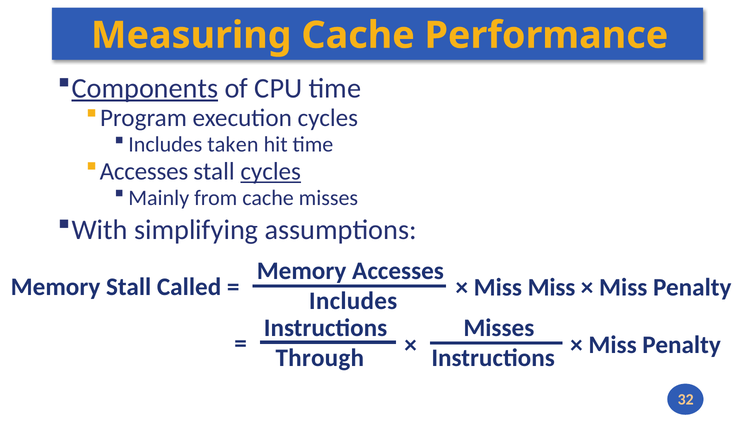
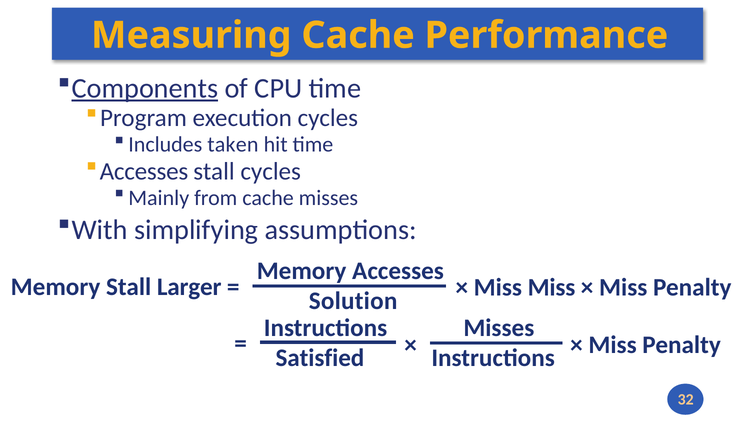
cycles underline: present -> none (271, 171)
Called: Called -> Larger (189, 286)
Includes: Includes -> Solution (353, 301)
Through: Through -> Satisfied (320, 358)
